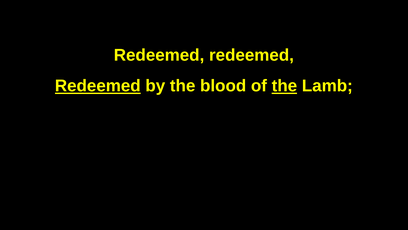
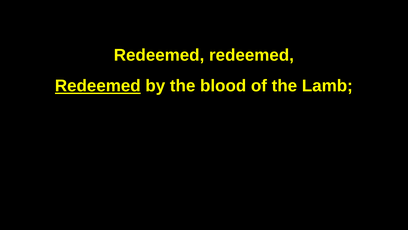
the underline: present -> none (284, 86)
